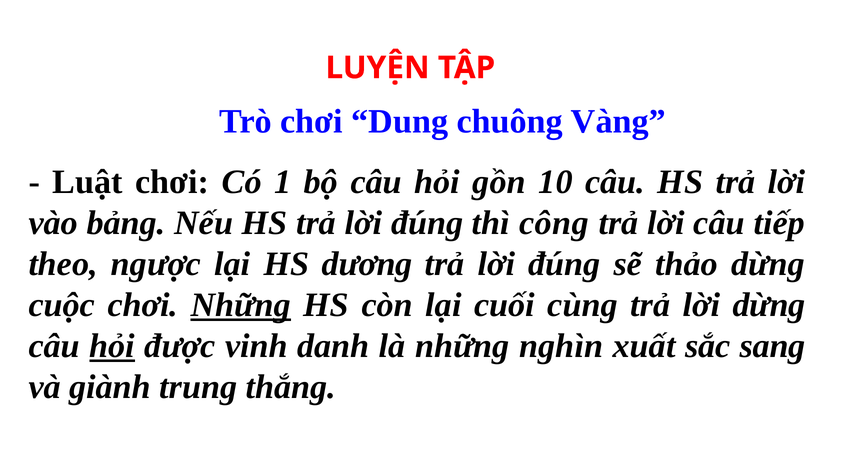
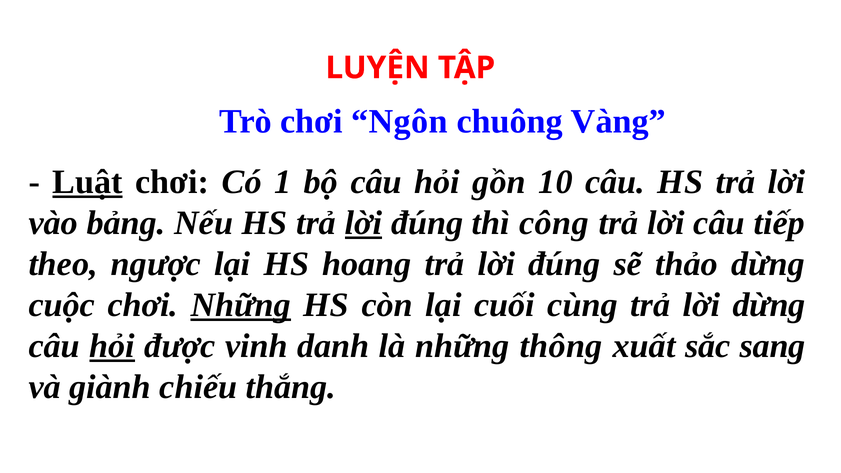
Dung: Dung -> Ngôn (400, 121)
Luật underline: none -> present (88, 182)
lời underline: none -> present (364, 223)
dương: dương -> hoang (367, 264)
nghìn: nghìn -> thông (561, 346)
trung: trung -> chiếu (198, 387)
